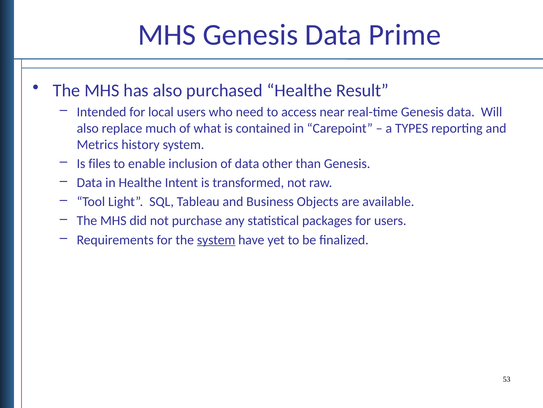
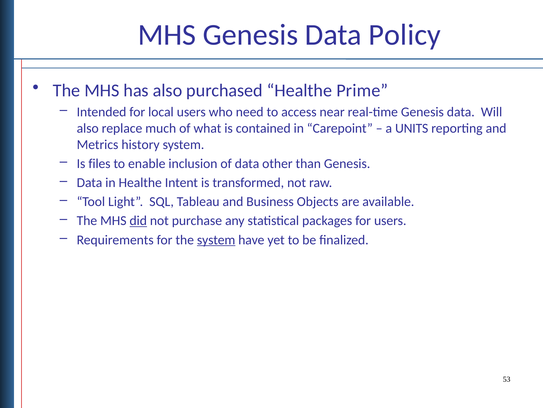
Prime: Prime -> Policy (405, 35)
Result: Result -> Prime (362, 90)
TYPES: TYPES -> UNITS (412, 128)
did underline: none -> present (138, 220)
